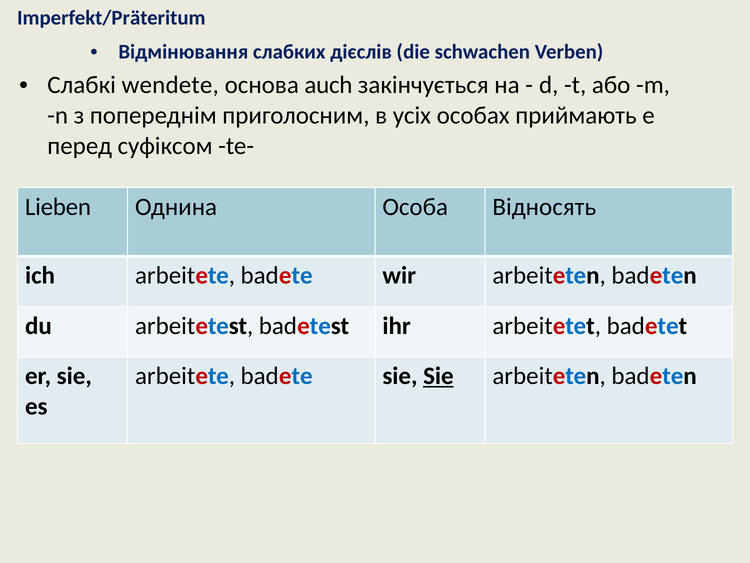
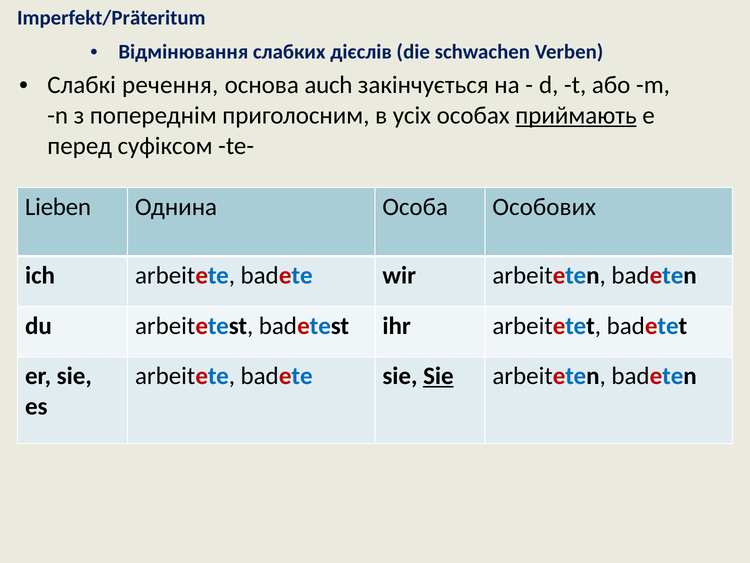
wendete: wendete -> речення (170, 85)
приймають underline: none -> present (576, 115)
Відносять: Відносять -> Особових (544, 207)
